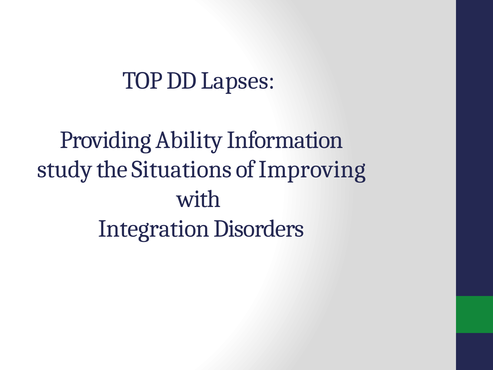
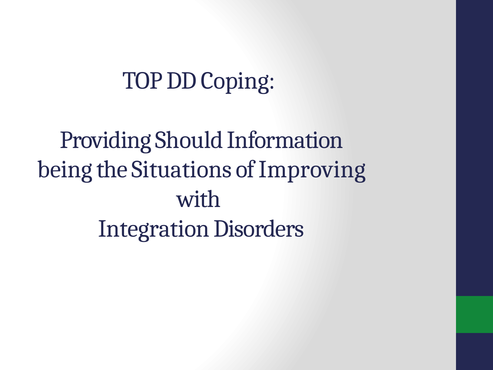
Lapses: Lapses -> Coping (238, 81)
Ability: Ability -> Should (189, 140)
study: study -> being (65, 169)
